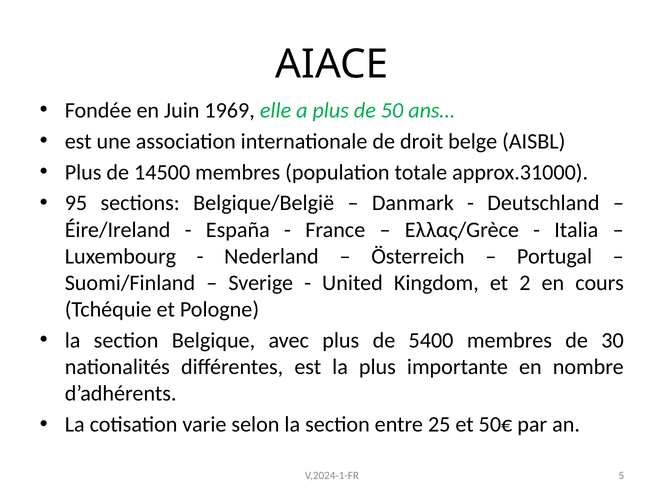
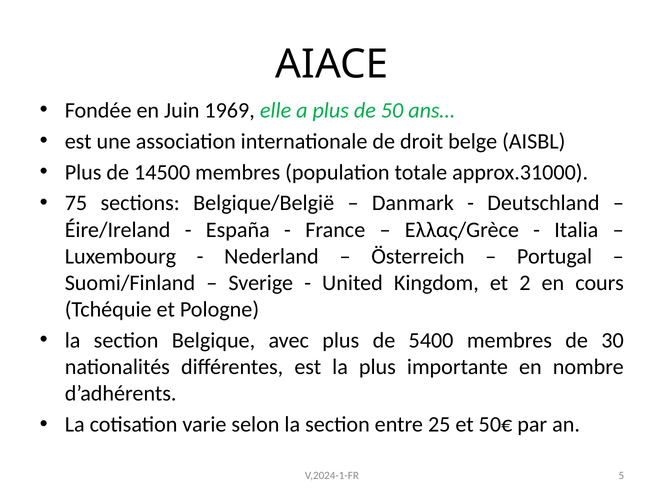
95: 95 -> 75 (76, 203)
